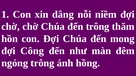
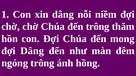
đợi Công: Công -> Dâng (32, 51)
